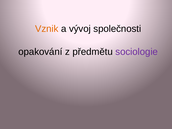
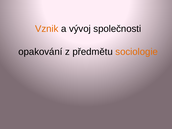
sociologie colour: purple -> orange (137, 52)
